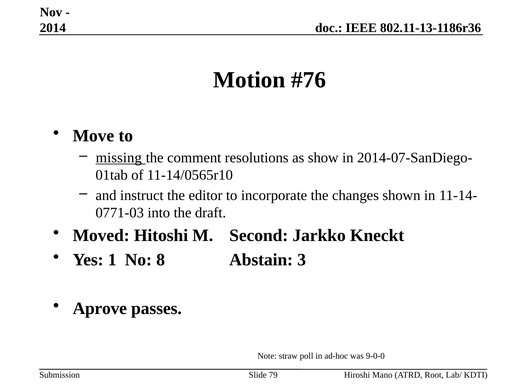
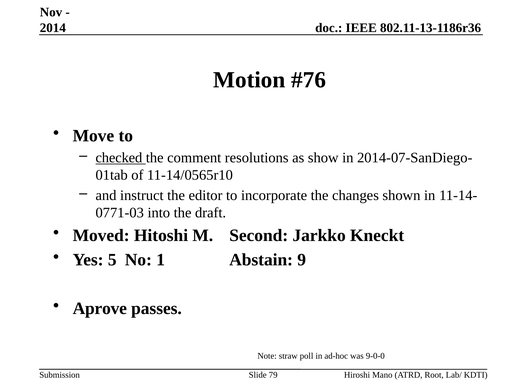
missing: missing -> checked (119, 158)
1: 1 -> 5 (112, 260)
8: 8 -> 1 (161, 260)
3: 3 -> 9 (302, 260)
